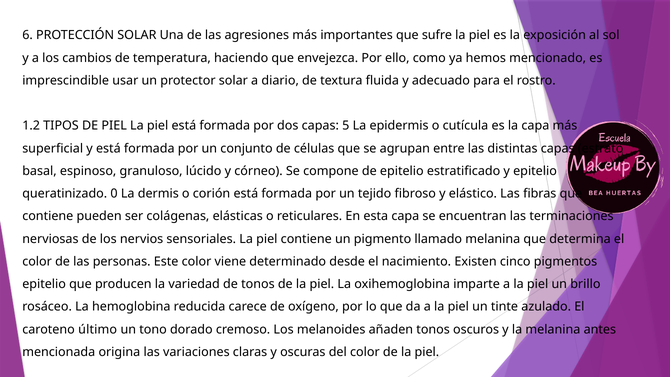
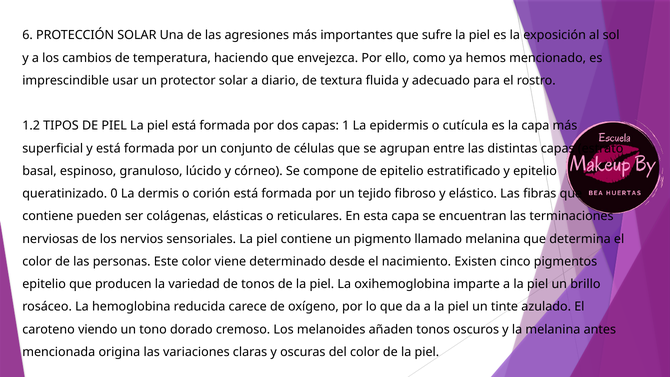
5: 5 -> 1 (346, 126)
último: último -> viendo (98, 329)
